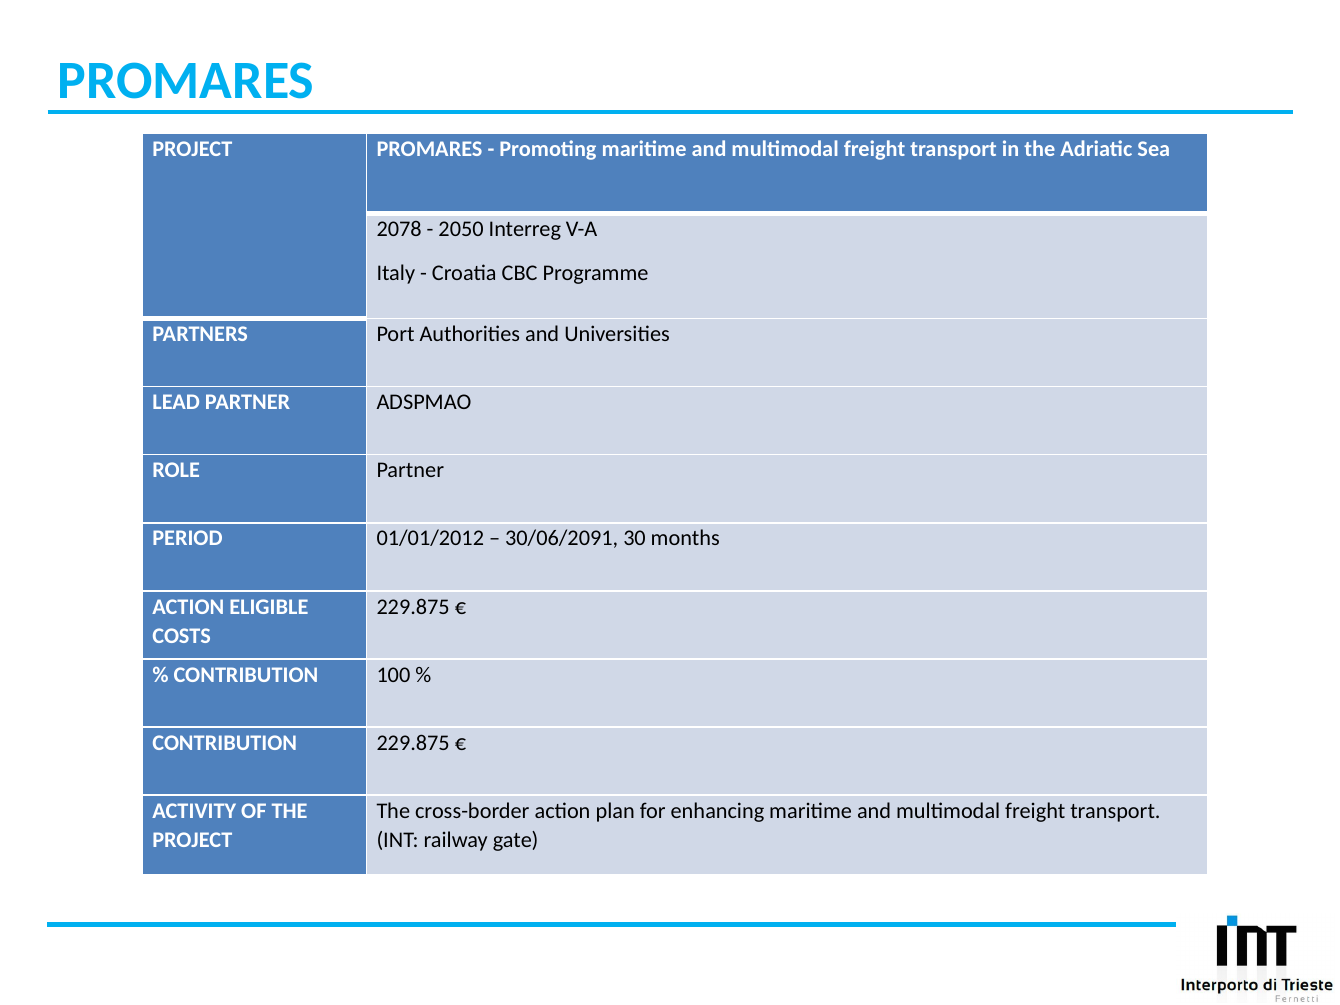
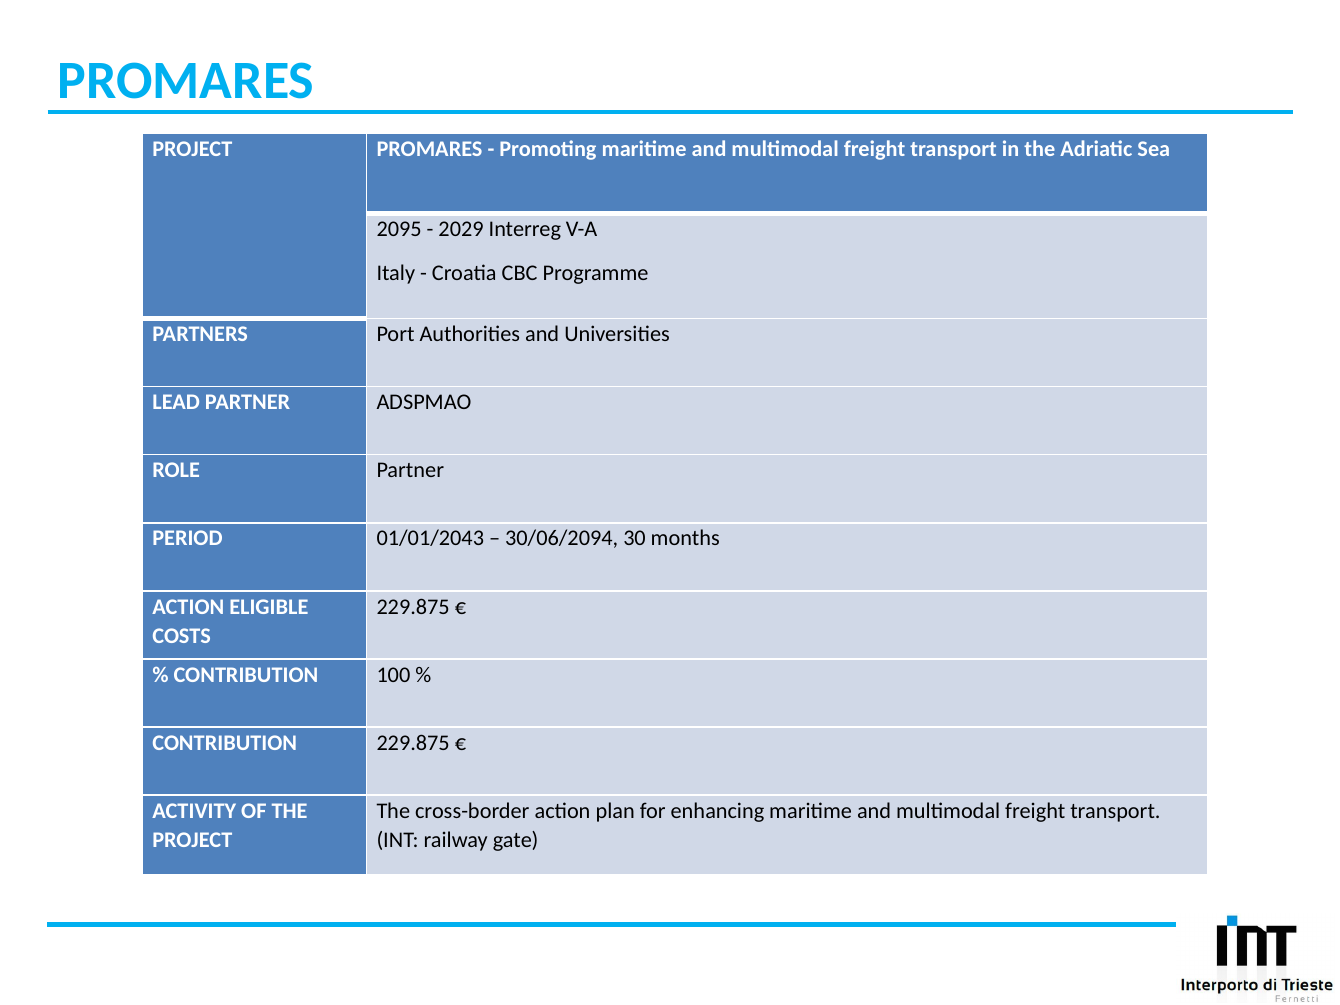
2078: 2078 -> 2095 (399, 229)
2050: 2050 -> 2029 (461, 229)
01/01/2012: 01/01/2012 -> 01/01/2043 (430, 539)
30/06/2091: 30/06/2091 -> 30/06/2094 (562, 539)
